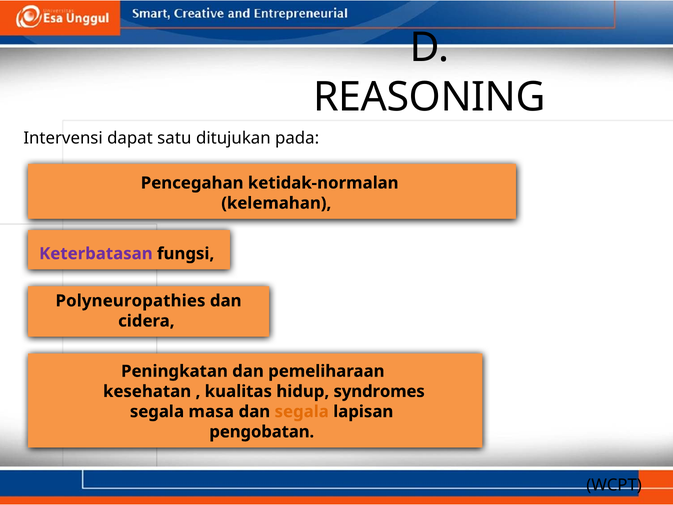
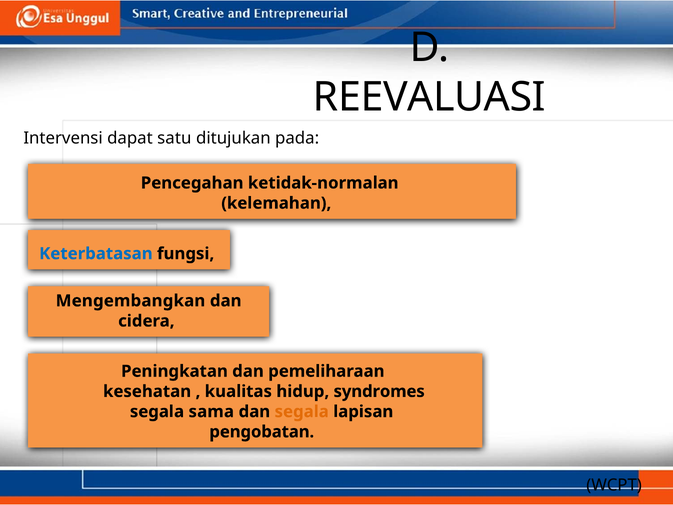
REASONING: REASONING -> REEVALUASI (429, 97)
Keterbatasan colour: purple -> blue (96, 254)
Polyneuropathies: Polyneuropathies -> Mengembangkan (130, 301)
masa: masa -> sama (211, 411)
